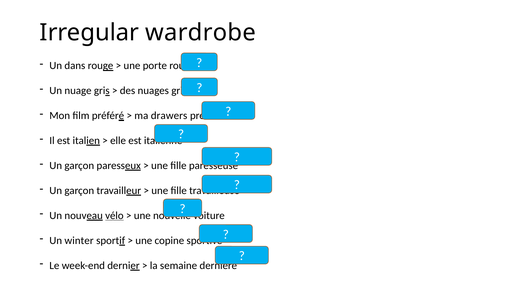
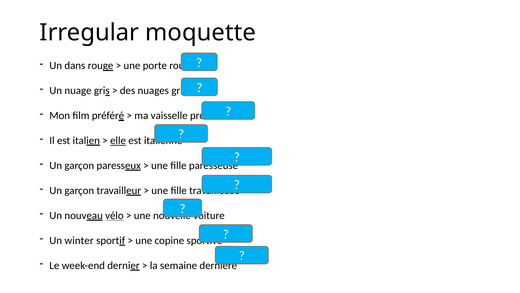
wardrobe: wardrobe -> moquette (201, 33)
drawers: drawers -> vaisselle (169, 115)
elle underline: none -> present (118, 140)
